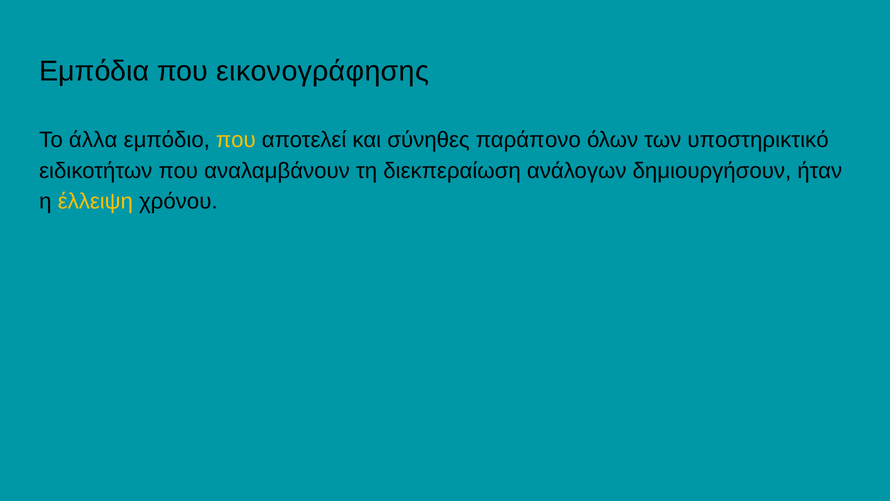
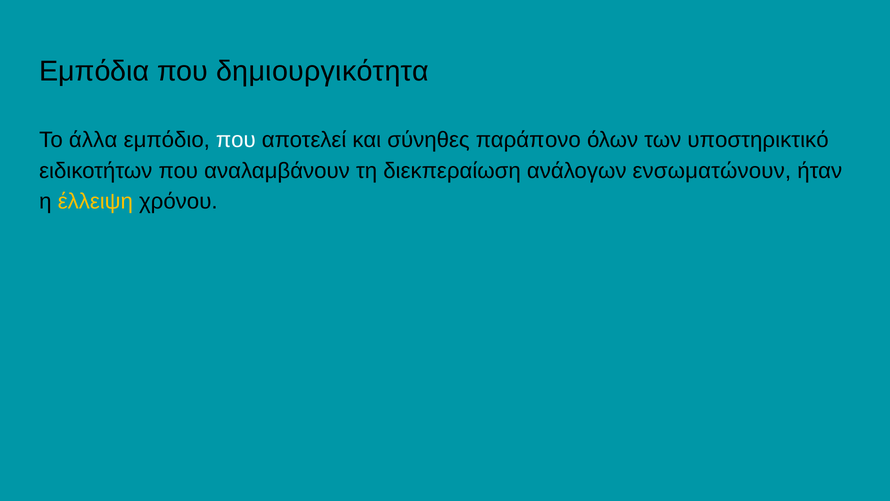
εικονογράφησης: εικονογράφησης -> δημιουργικότητα (323, 71)
που colour: yellow -> white (236, 140)
δημιουργήσουν: δημιουργήσουν -> ενσωματώνουν (712, 171)
